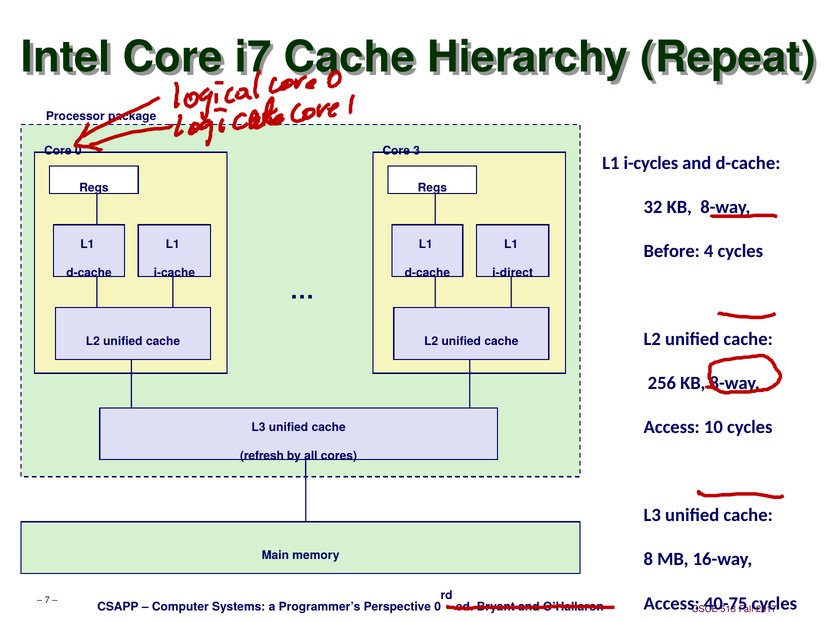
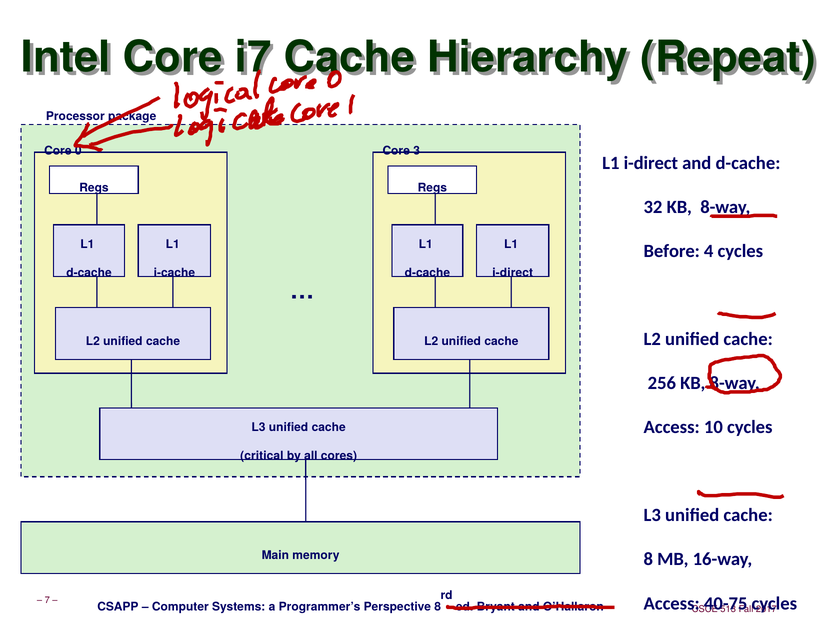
i-cycles: i-cycles -> i-direct (651, 163)
refresh: refresh -> critical (262, 456)
Perspective 0: 0 -> 8 (438, 606)
